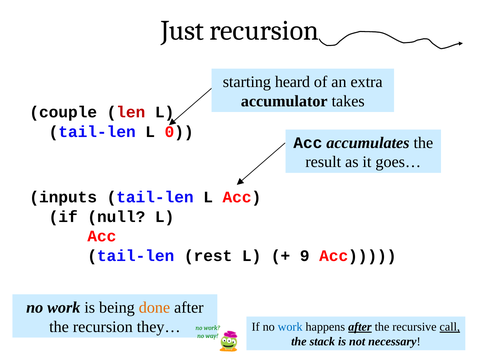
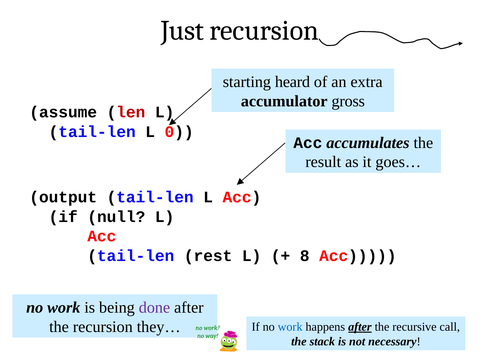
takes: takes -> gross (348, 101)
couple: couple -> assume (63, 112)
inputs: inputs -> output (63, 197)
9: 9 -> 8 (305, 256)
done colour: orange -> purple (154, 308)
call underline: present -> none (450, 327)
